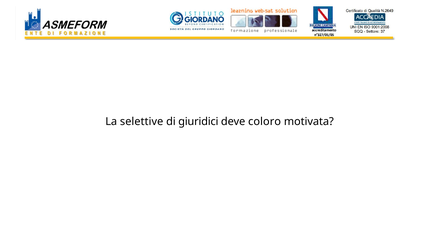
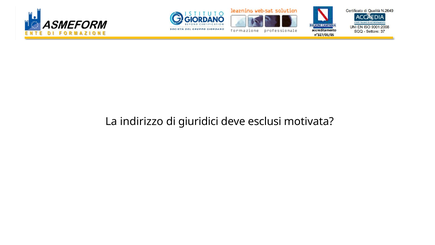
selettive: selettive -> indirizzo (142, 122)
coloro: coloro -> esclusi (265, 122)
